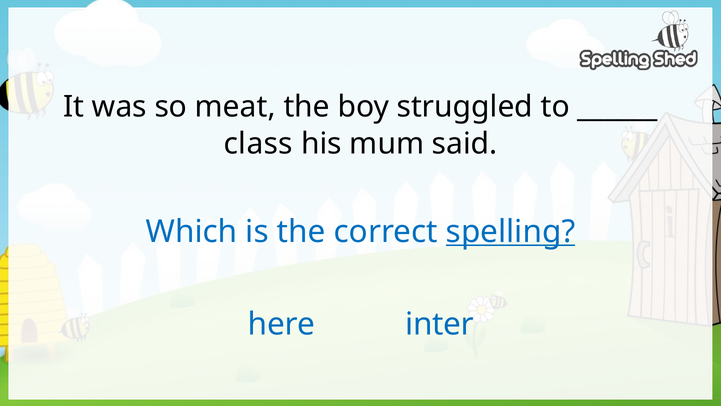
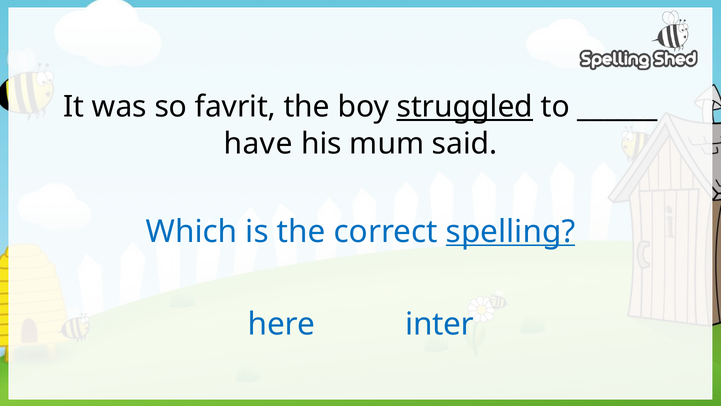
meat: meat -> favrit (235, 107)
struggled underline: none -> present (465, 107)
class: class -> have (258, 144)
